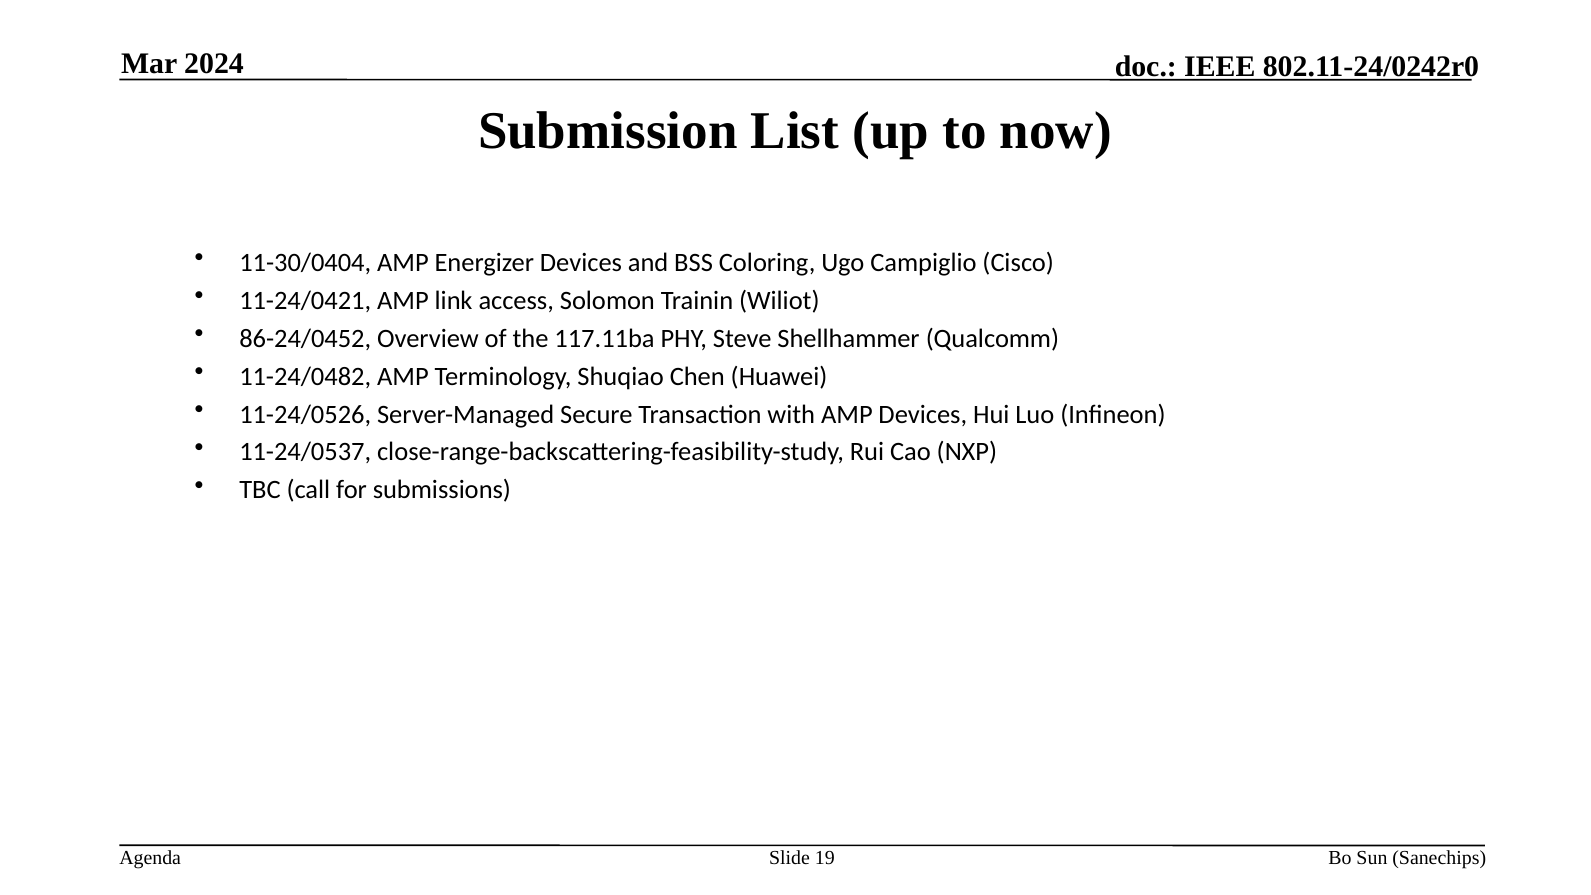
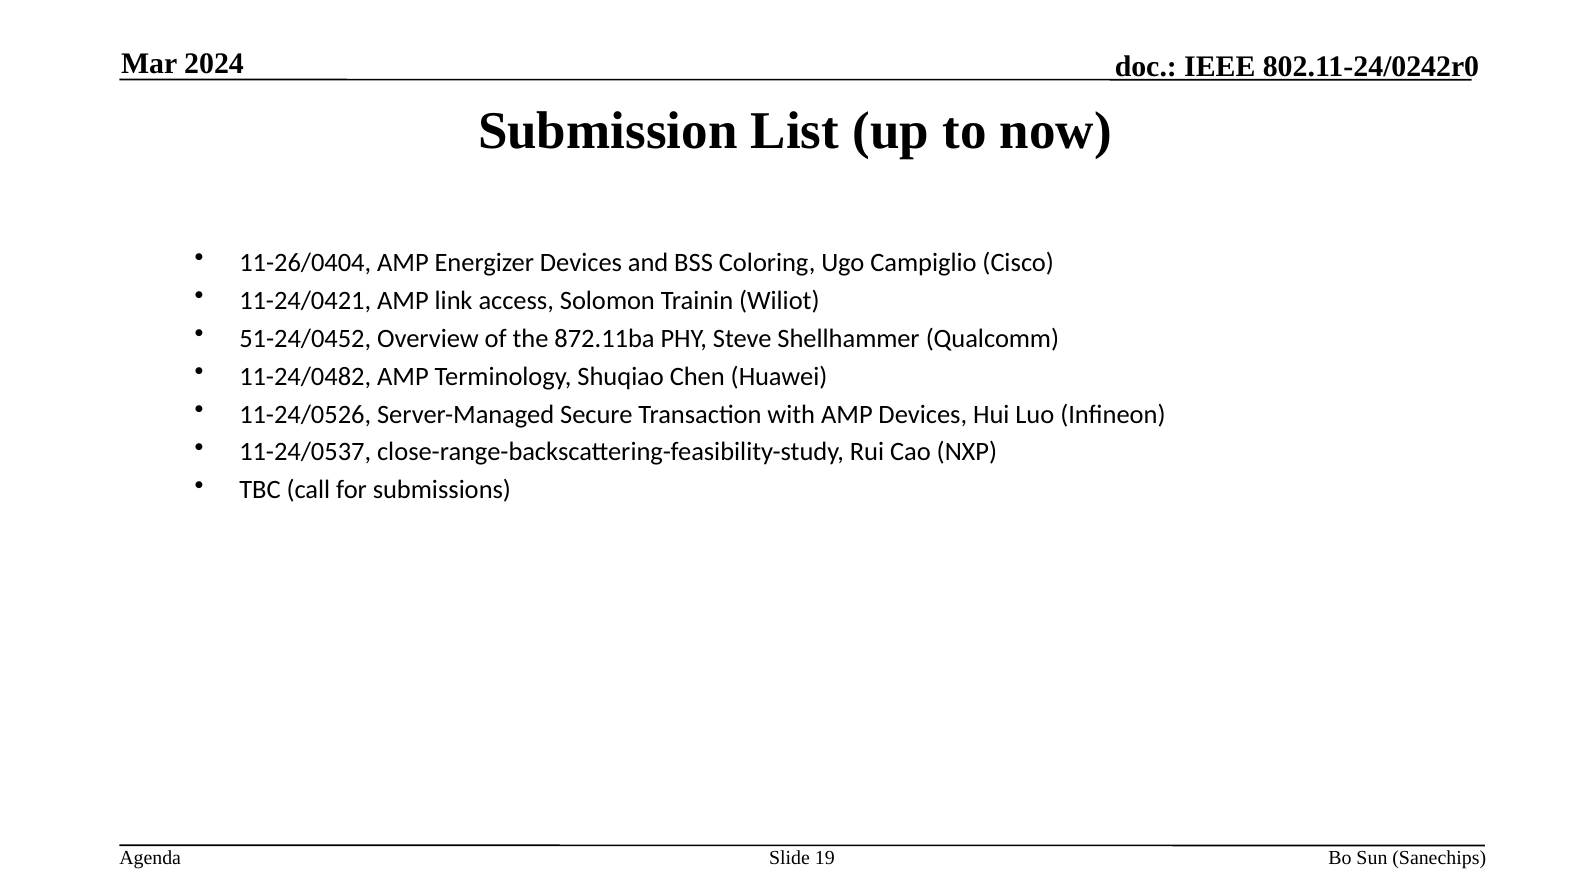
11-30/0404: 11-30/0404 -> 11-26/0404 (305, 262)
86-24/0452: 86-24/0452 -> 51-24/0452 (305, 338)
117.11ba: 117.11ba -> 872.11ba (605, 338)
